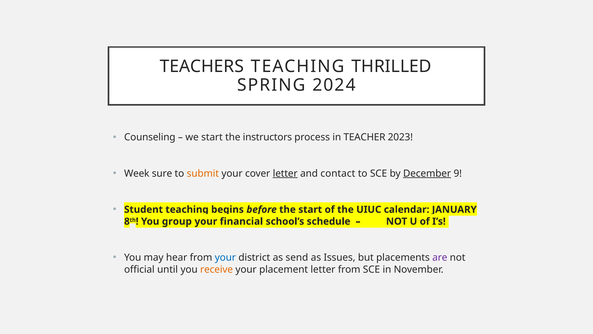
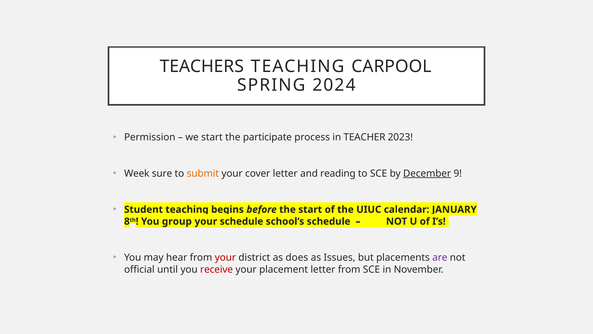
THRILLED: THRILLED -> CARPOOL (392, 66)
Counseling: Counseling -> Permission (150, 137)
instructors: instructors -> participate (267, 137)
letter underline: present -> none (285, 173)
contact: contact -> reading (338, 173)
your financial: financial -> schedule (241, 221)
your colour: blue -> red (225, 257)
send: send -> does (297, 257)
receive colour: orange -> red (217, 269)
